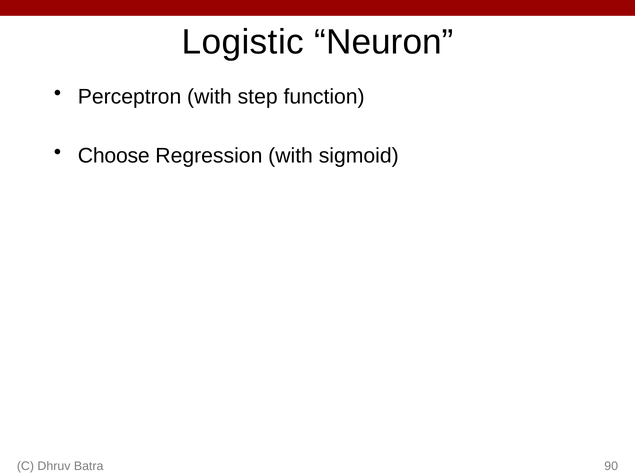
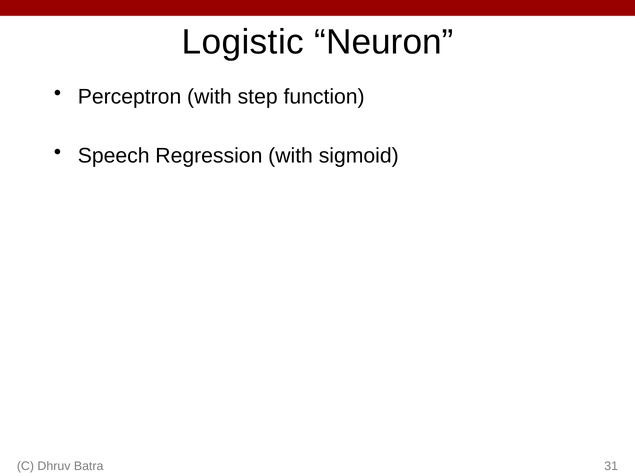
Choose: Choose -> Speech (114, 156)
90: 90 -> 31 (611, 466)
